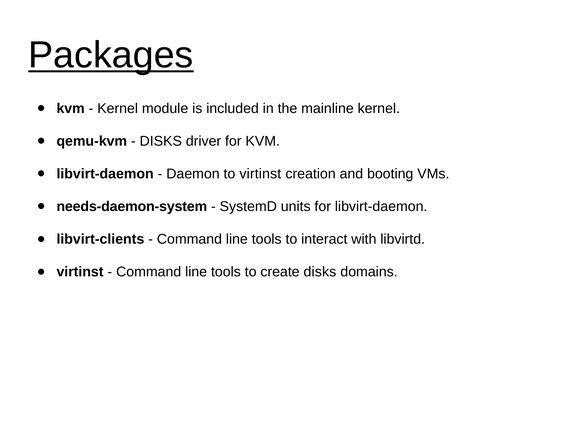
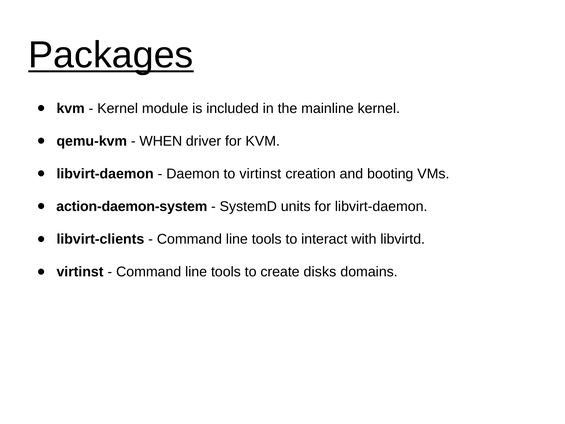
DISKS: DISKS -> WHEN (161, 141)
needs-daemon-system: needs-daemon-system -> action-daemon-system (132, 206)
